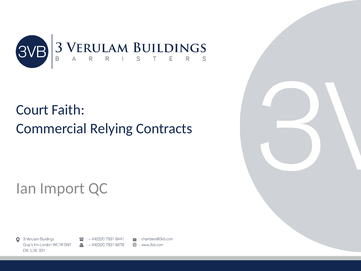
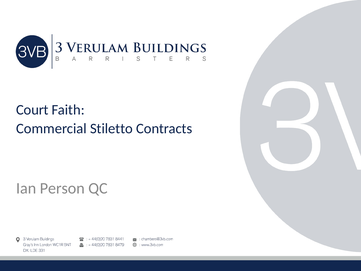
Relying: Relying -> Stiletto (111, 128)
Import: Import -> Person (62, 188)
